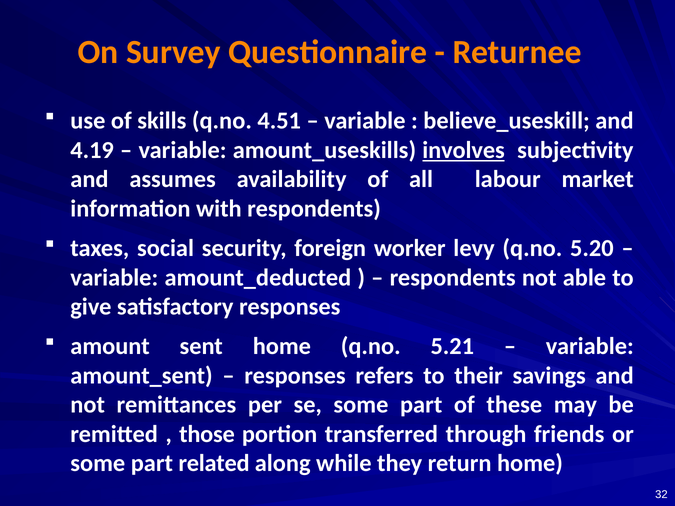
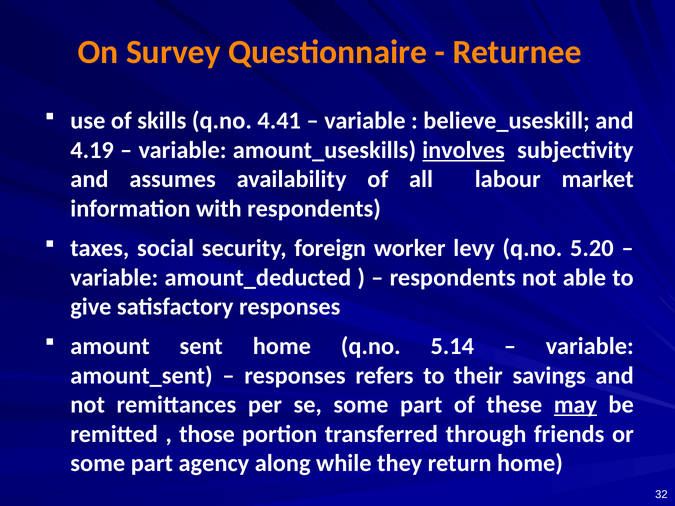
4.51: 4.51 -> 4.41 (279, 121)
5.21: 5.21 -> 5.14 (452, 347)
may underline: none -> present (575, 405)
related: related -> agency (214, 464)
